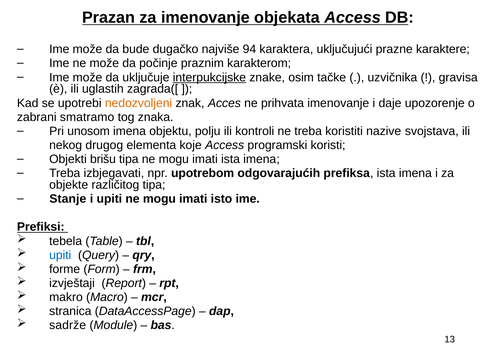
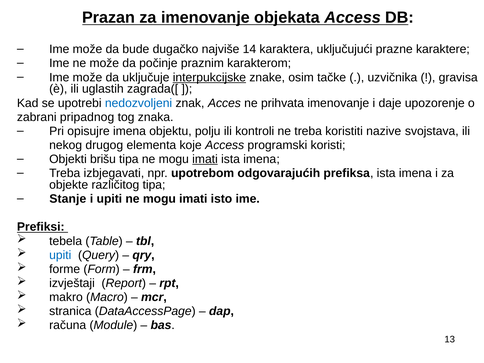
94: 94 -> 14 (249, 49)
nedozvoljeni colour: orange -> blue (139, 103)
smatramo: smatramo -> pripadnog (87, 117)
unosom: unosom -> opisujre (89, 131)
imati underline: none -> present (205, 159)
sadrže: sadrže -> računa (68, 325)
